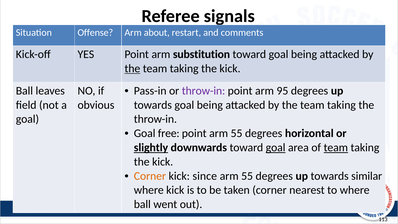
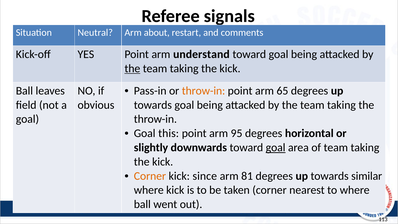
Offense: Offense -> Neutral (95, 33)
substitution: substitution -> understand (201, 54)
throw-in colour: purple -> orange (204, 91)
95: 95 -> 65 (282, 91)
free: free -> this (169, 133)
point arm 55: 55 -> 95 (237, 133)
slightly underline: present -> none (151, 147)
team underline: present -> none (336, 147)
55: 55 -> 81 (247, 176)
